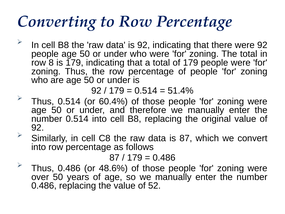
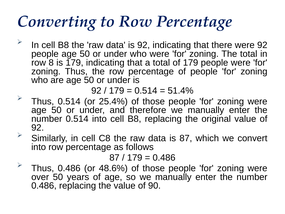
60.4%: 60.4% -> 25.4% (113, 101)
52: 52 -> 90 (154, 186)
